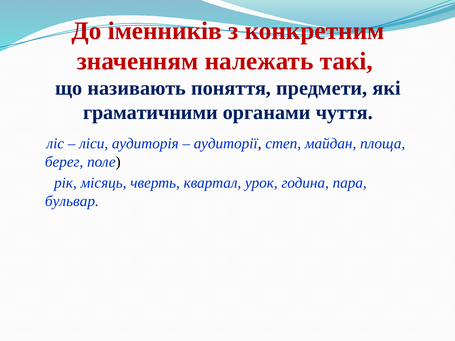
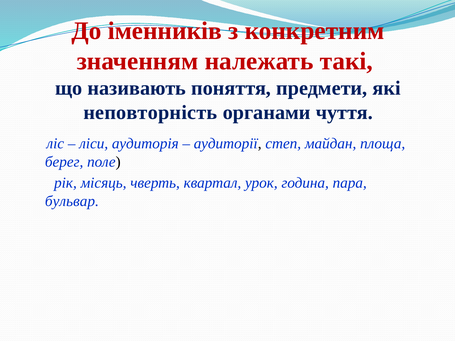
граматичними: граматичними -> неповторність (150, 112)
